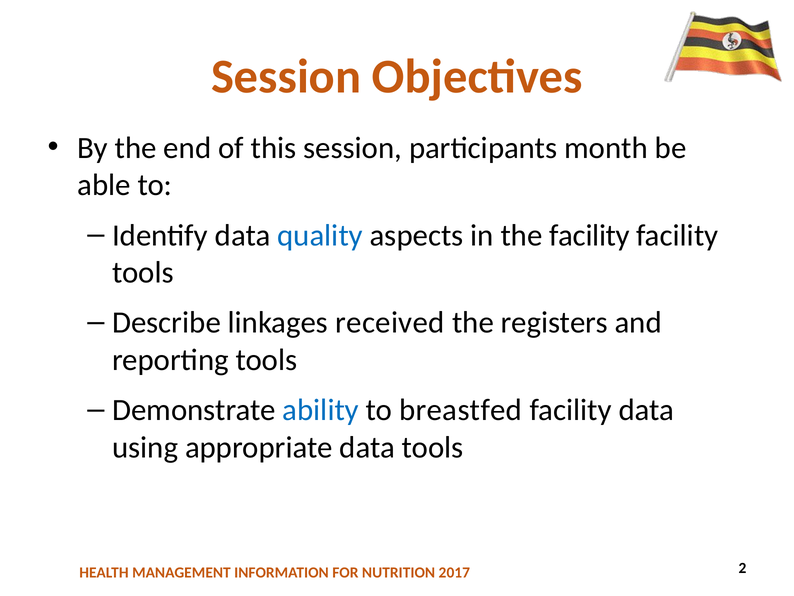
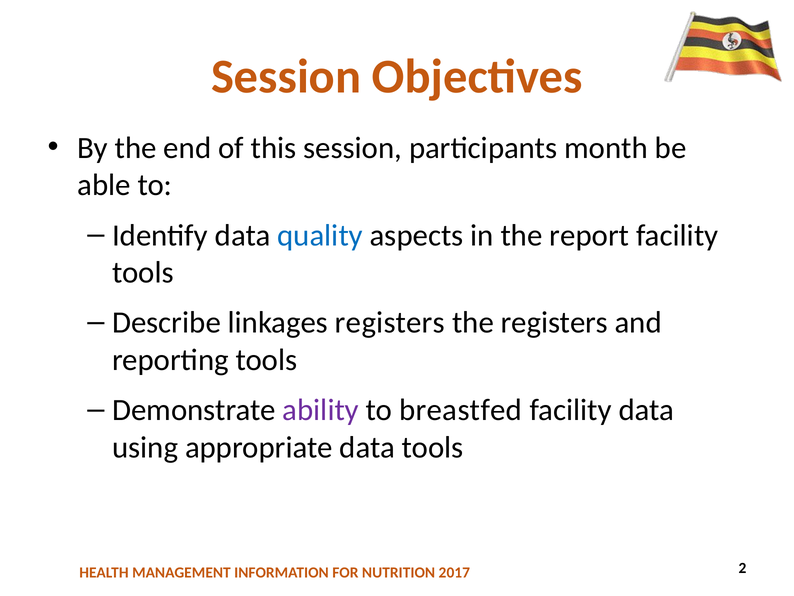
the facility: facility -> report (589, 235)
linkages received: received -> registers (390, 323)
ability colour: blue -> purple (321, 410)
